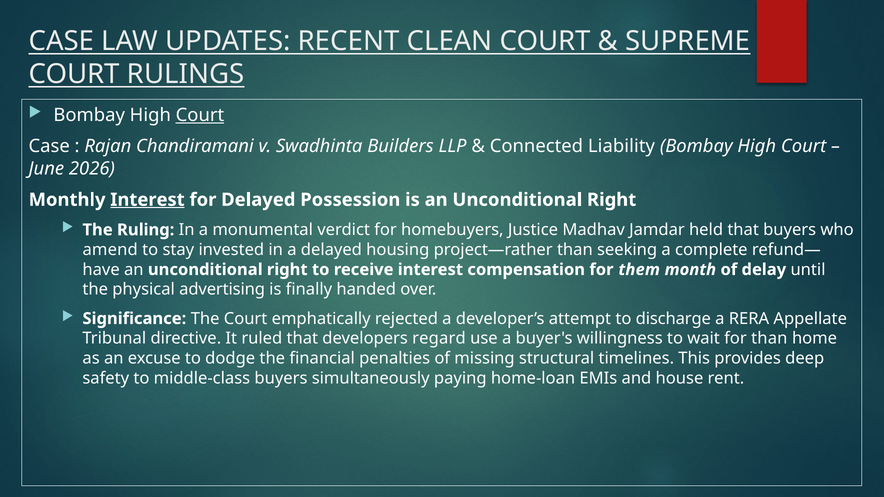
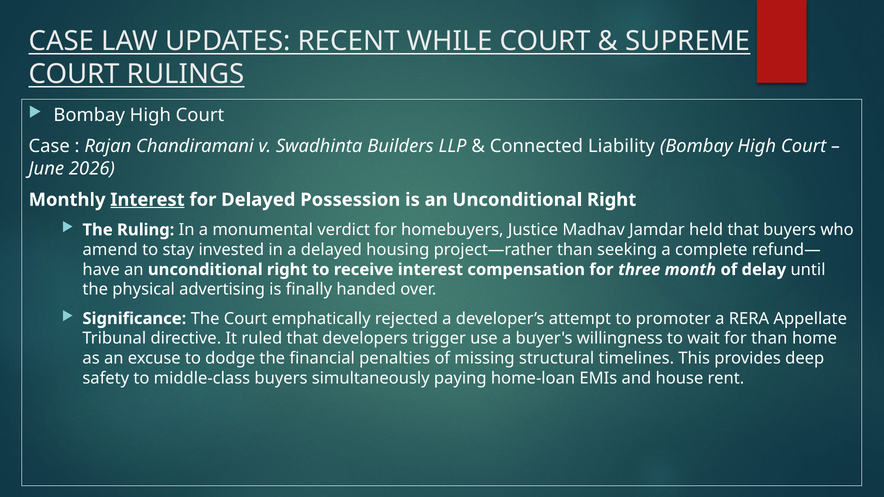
CLEAN: CLEAN -> WHILE (450, 41)
Court underline: present -> none (200, 115)
them: them -> three (639, 270)
discharge: discharge -> promoter (673, 319)
regard: regard -> trigger (439, 339)
